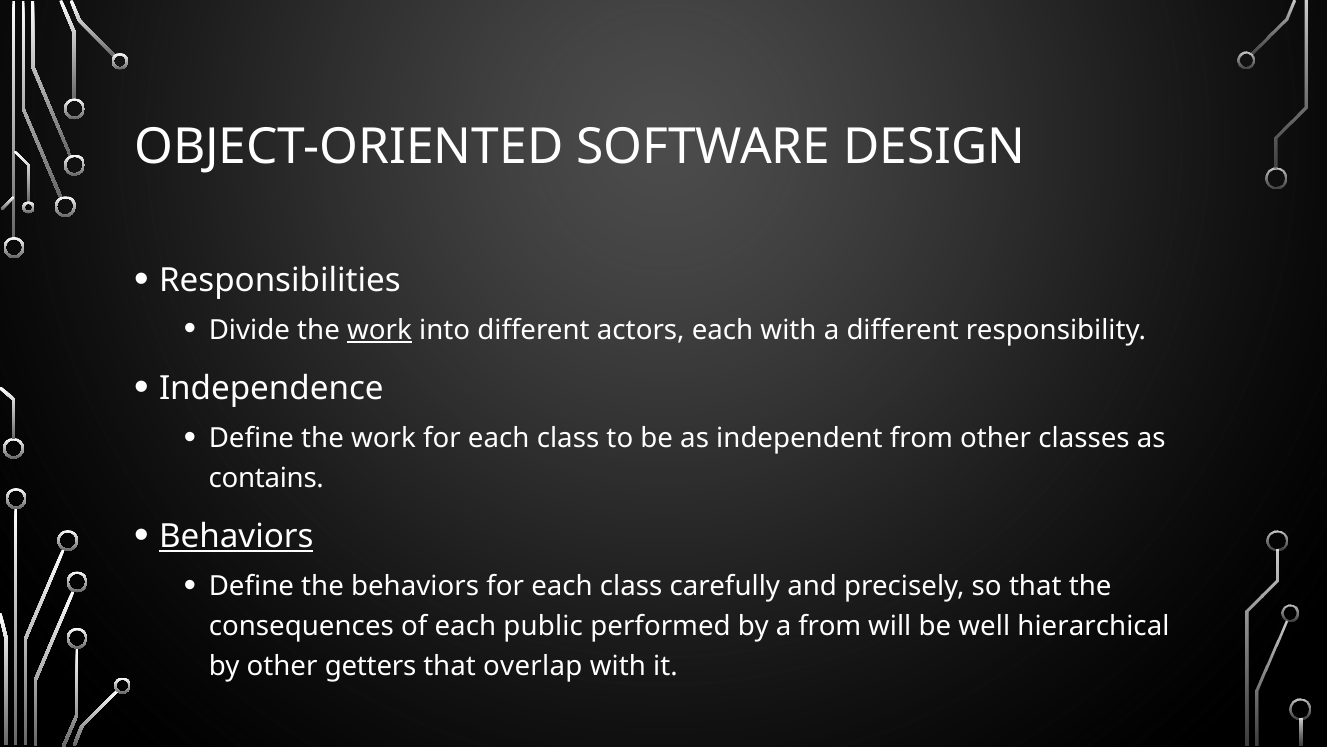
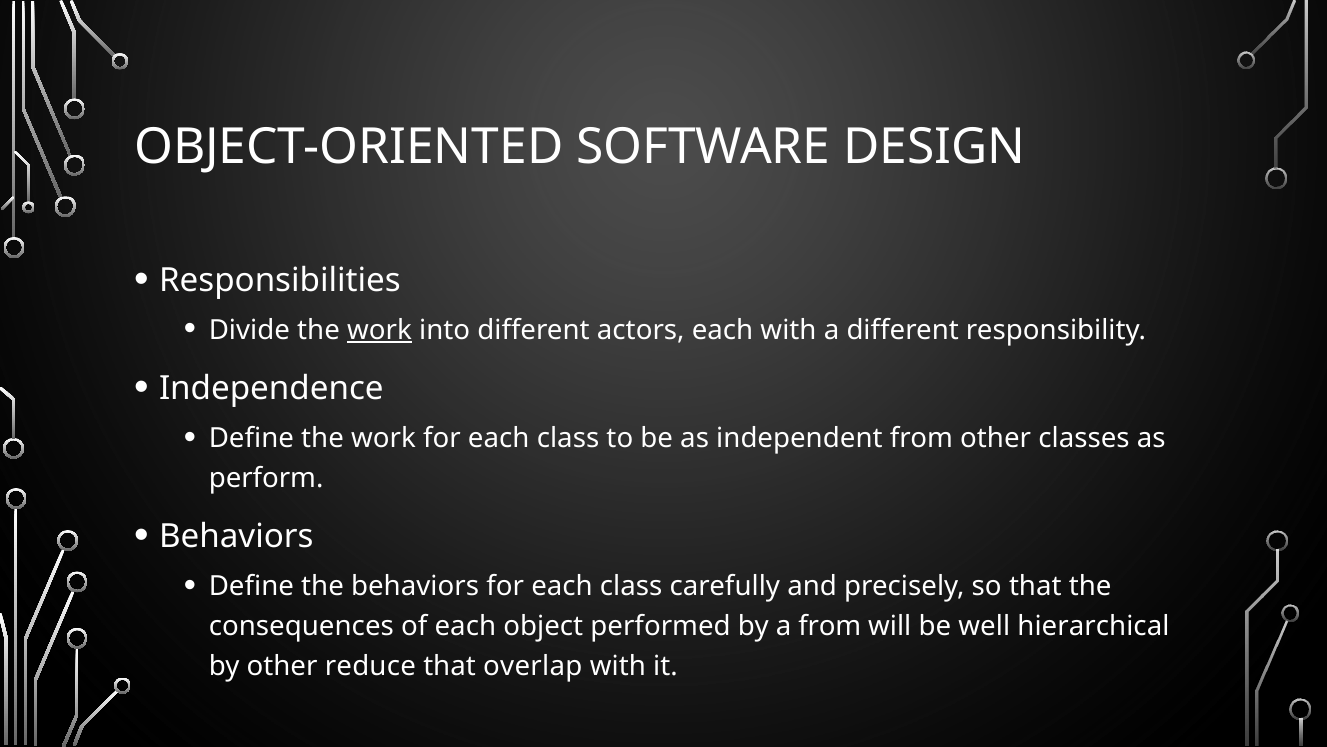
contains: contains -> perform (266, 478)
Behaviors underline: present -> none (236, 537)
public: public -> object (543, 626)
getters: getters -> reduce (370, 666)
